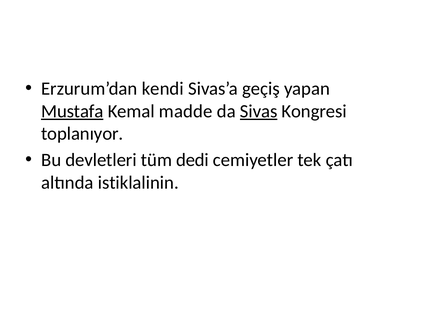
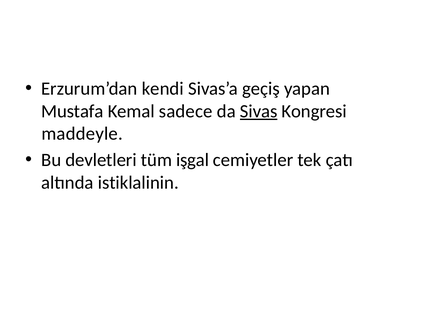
Mustafa underline: present -> none (72, 111)
madde: madde -> sadece (186, 111)
toplanıyor: toplanıyor -> maddeyle (82, 134)
dedi: dedi -> işgal (193, 160)
